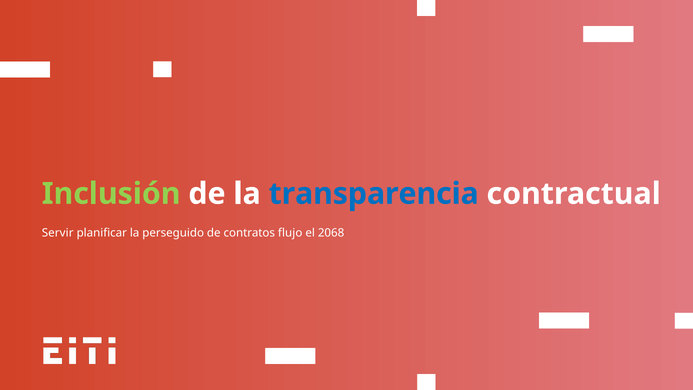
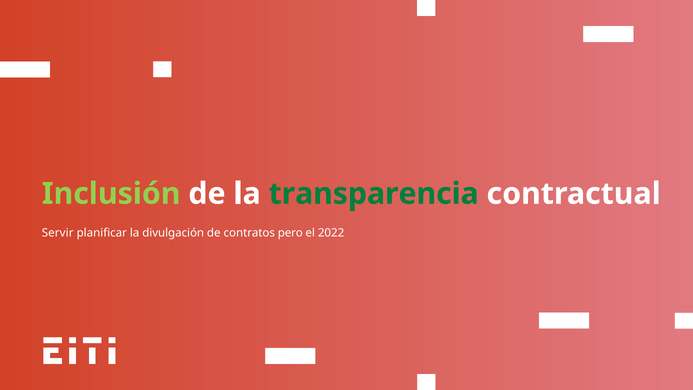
transparencia colour: blue -> green (374, 194)
perseguido: perseguido -> divulgación (173, 233)
flujo: flujo -> pero (290, 233)
2068: 2068 -> 2022 (331, 233)
